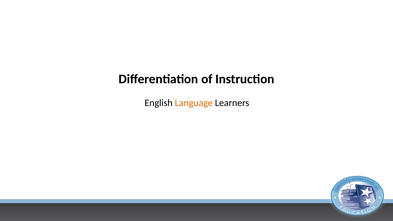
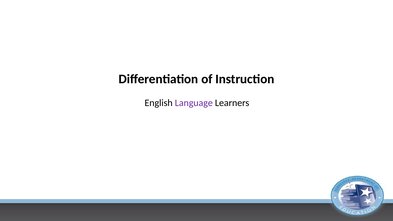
Language colour: orange -> purple (194, 103)
